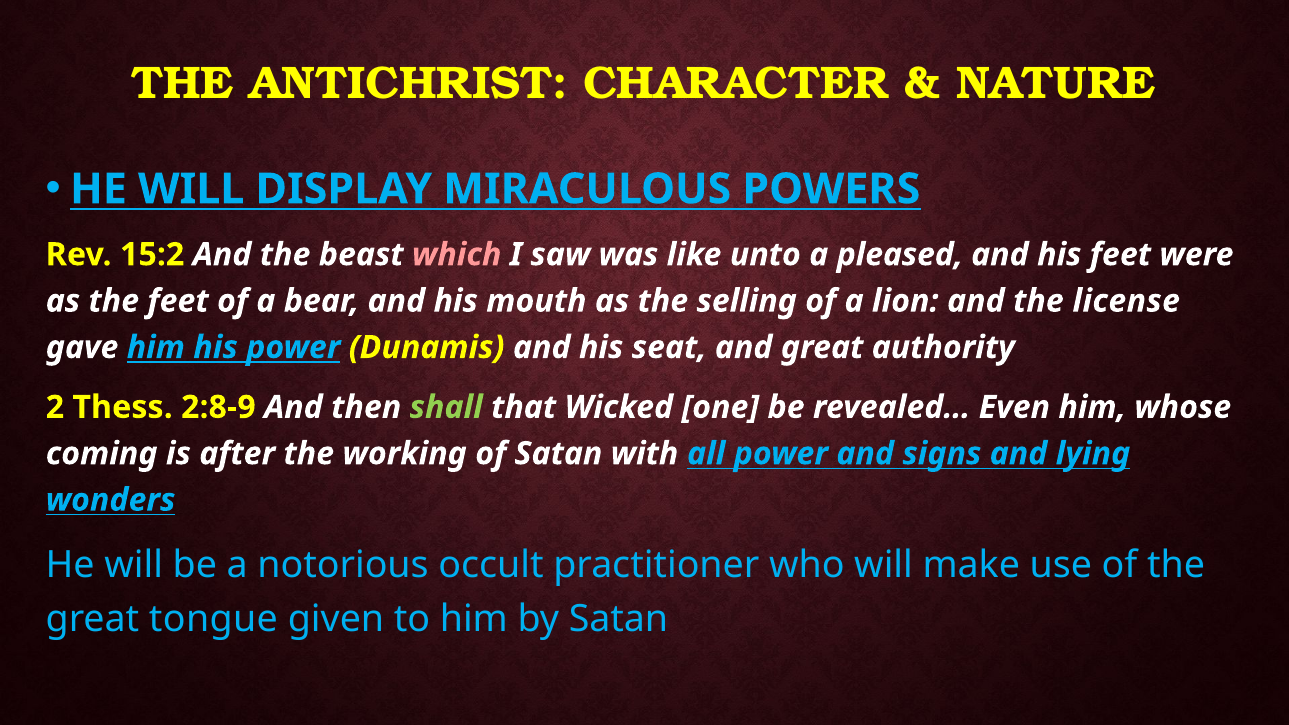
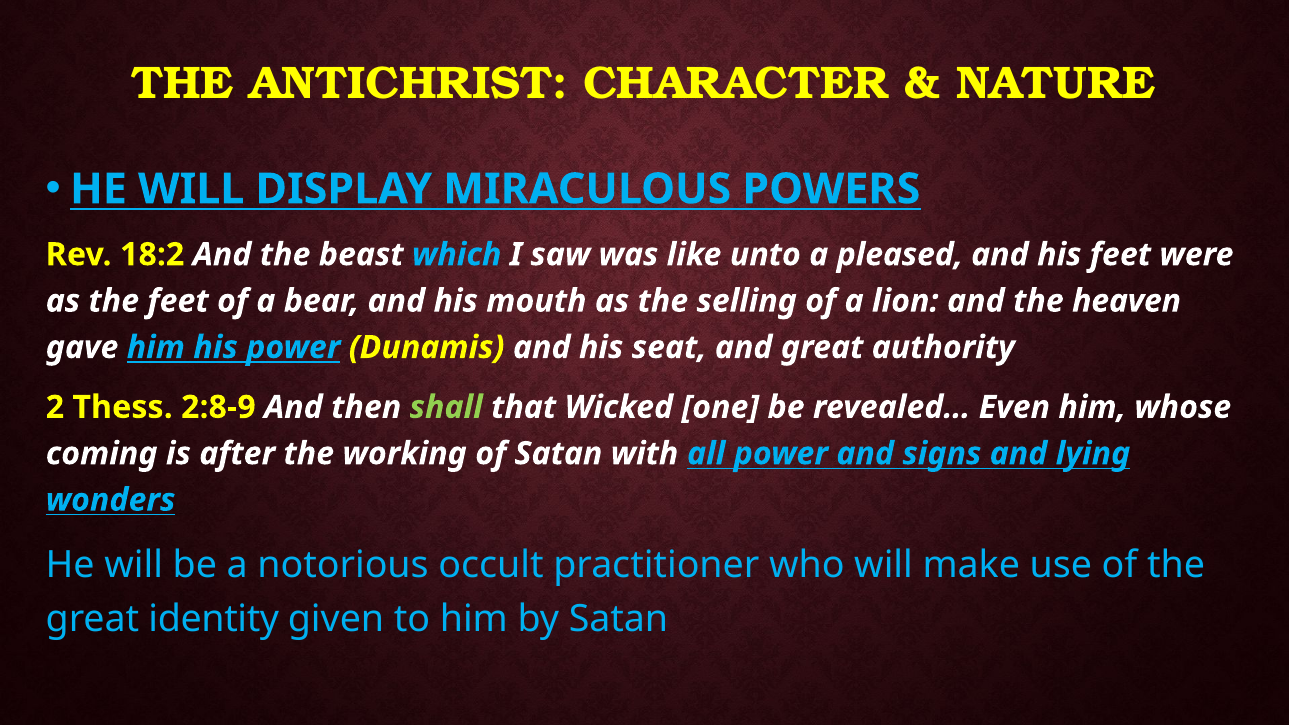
15:2: 15:2 -> 18:2 (152, 255)
which colour: pink -> light blue (457, 255)
license: license -> heaven (1127, 301)
tongue: tongue -> identity (214, 619)
